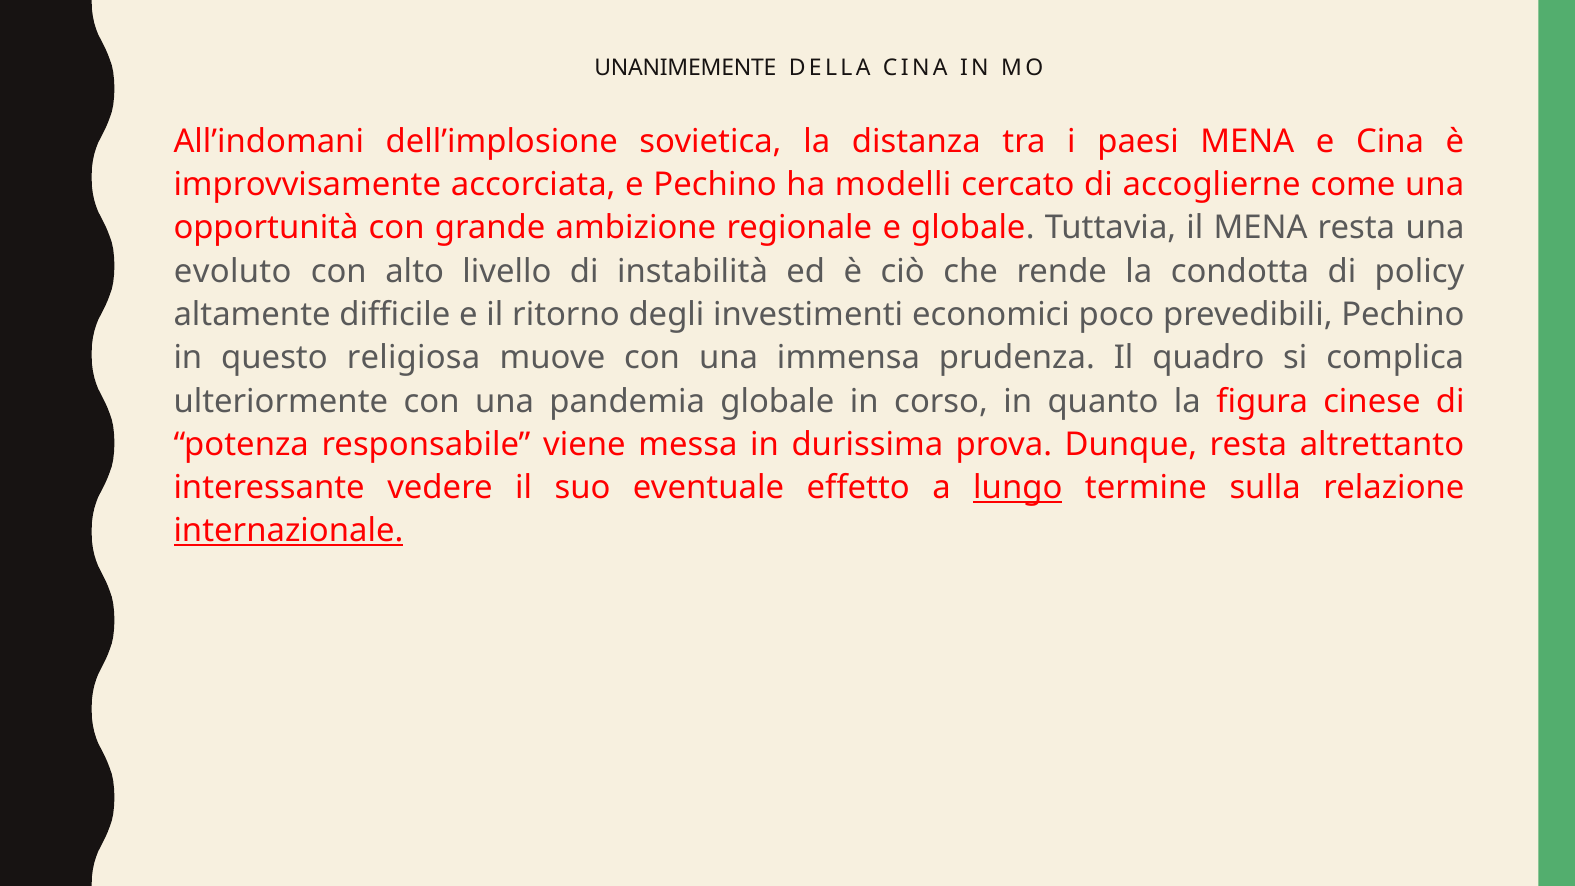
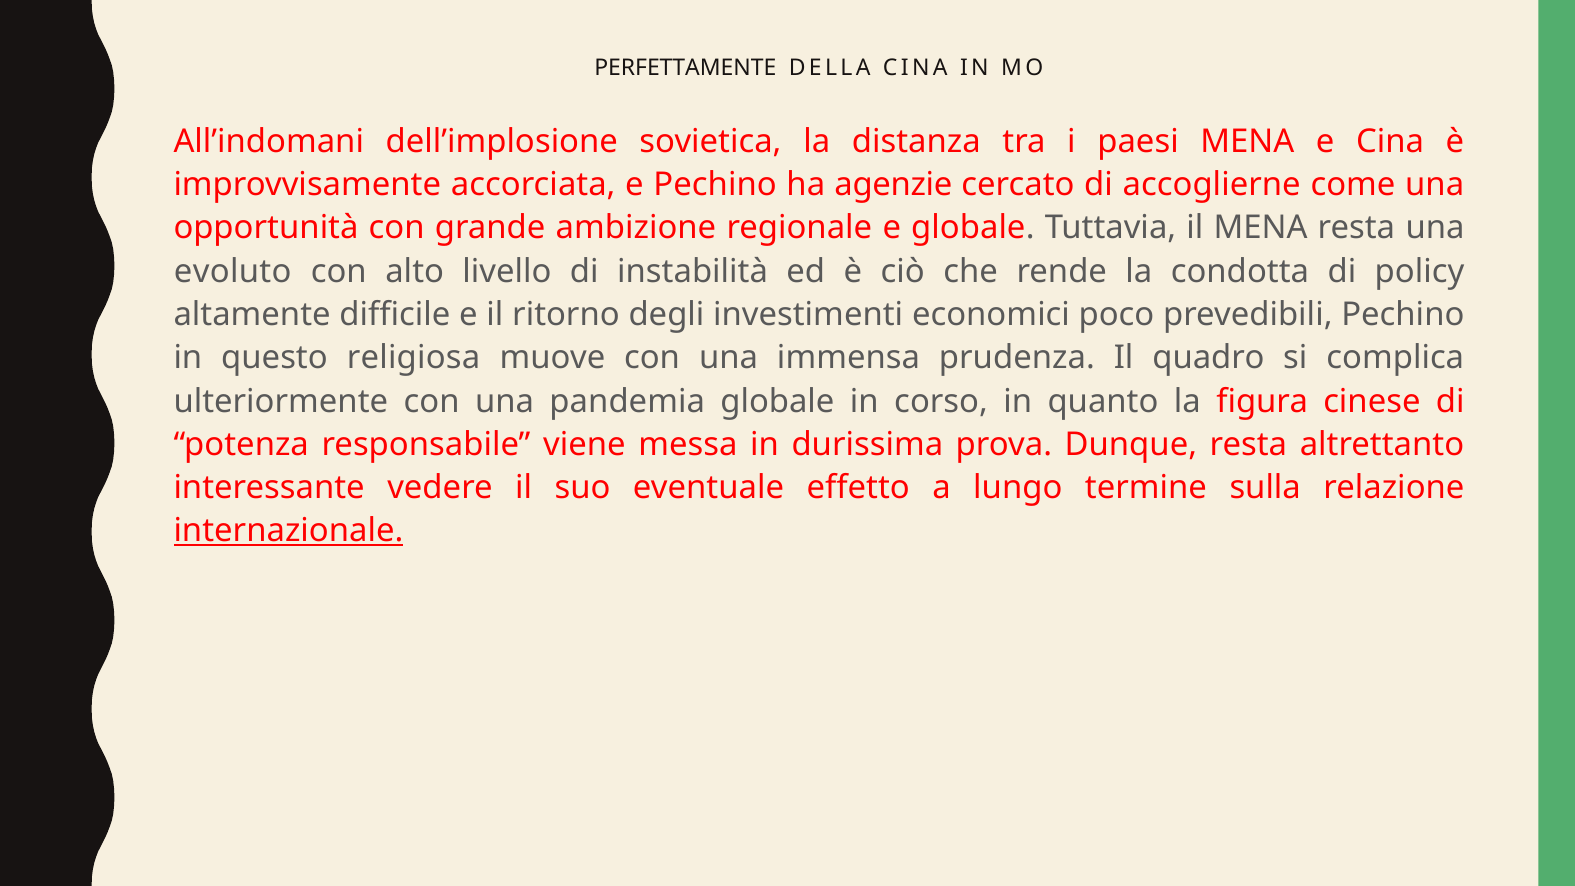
UNANIMEMENTE: UNANIMEMENTE -> PERFETTAMENTE (685, 68)
modelli: modelli -> agenzie (893, 185)
lungo underline: present -> none (1018, 488)
